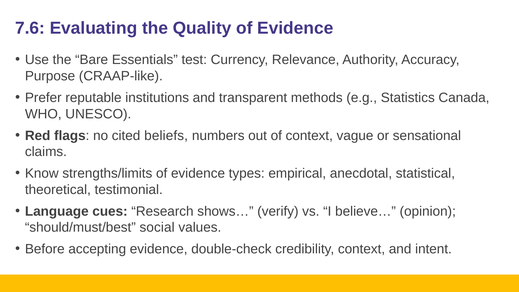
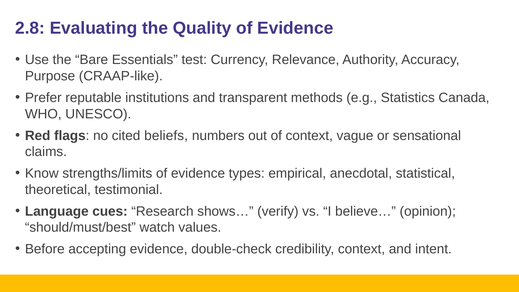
7.6: 7.6 -> 2.8 (30, 28)
social: social -> watch (157, 227)
